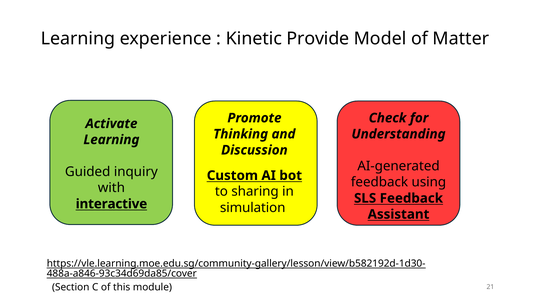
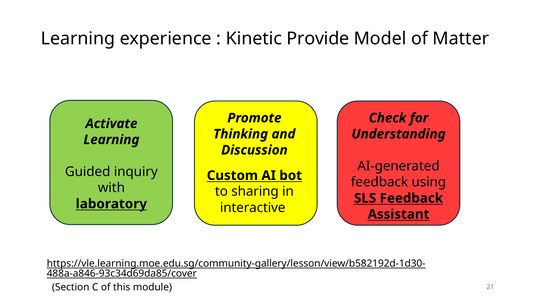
interactive: interactive -> laboratory (111, 204)
simulation: simulation -> interactive (253, 208)
